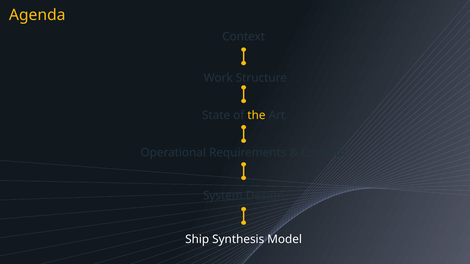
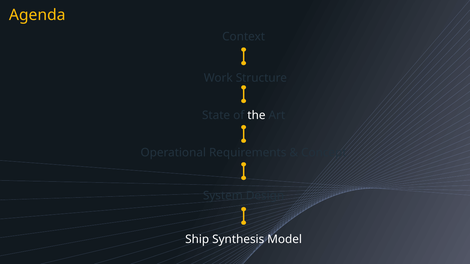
the colour: yellow -> white (256, 115)
